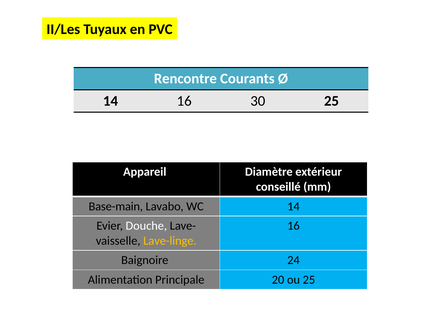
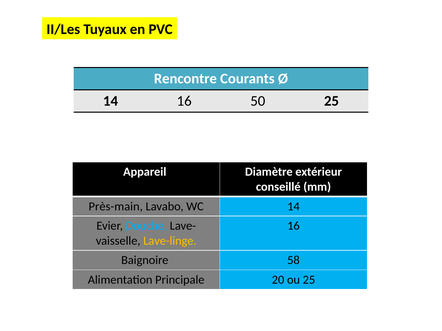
30: 30 -> 50 (258, 101)
Base-main: Base-main -> Près-main (116, 207)
Douche colour: white -> light blue (146, 226)
24: 24 -> 58 (293, 261)
